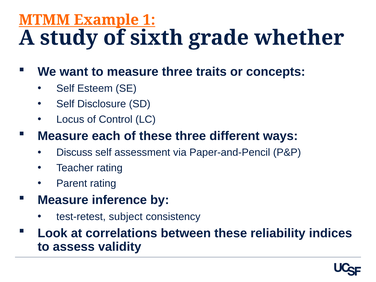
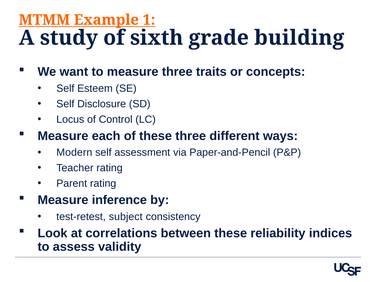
whether: whether -> building (299, 38)
Discuss: Discuss -> Modern (74, 153)
